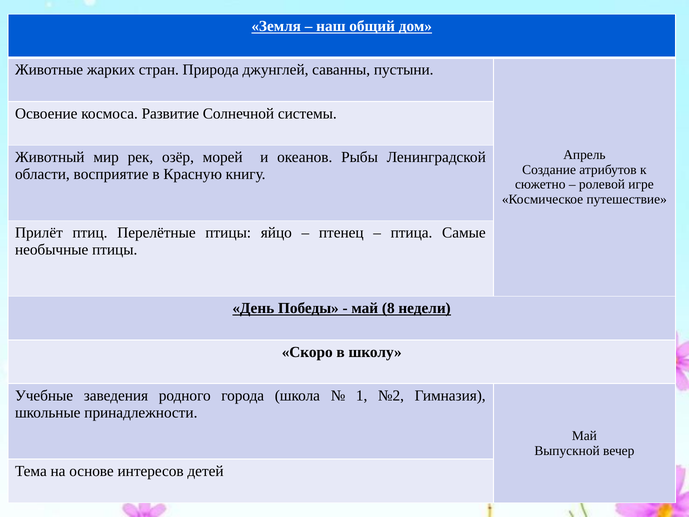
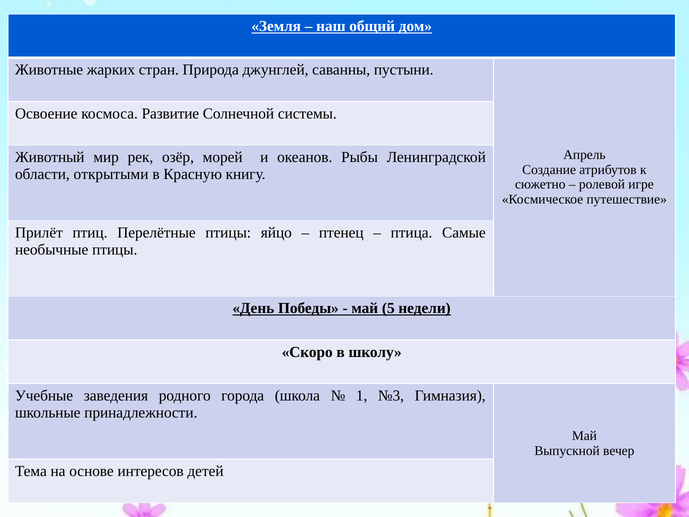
восприятие: восприятие -> открытыми (111, 174)
8: 8 -> 5 (388, 308)
№2: №2 -> №3 (391, 395)
